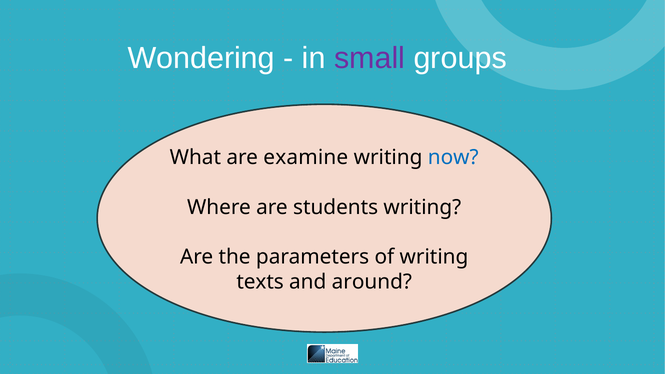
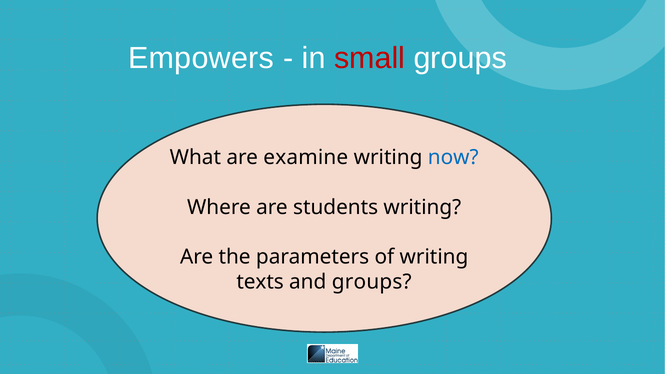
Wondering: Wondering -> Empowers (201, 58)
small colour: purple -> red (370, 58)
and around: around -> groups (372, 282)
